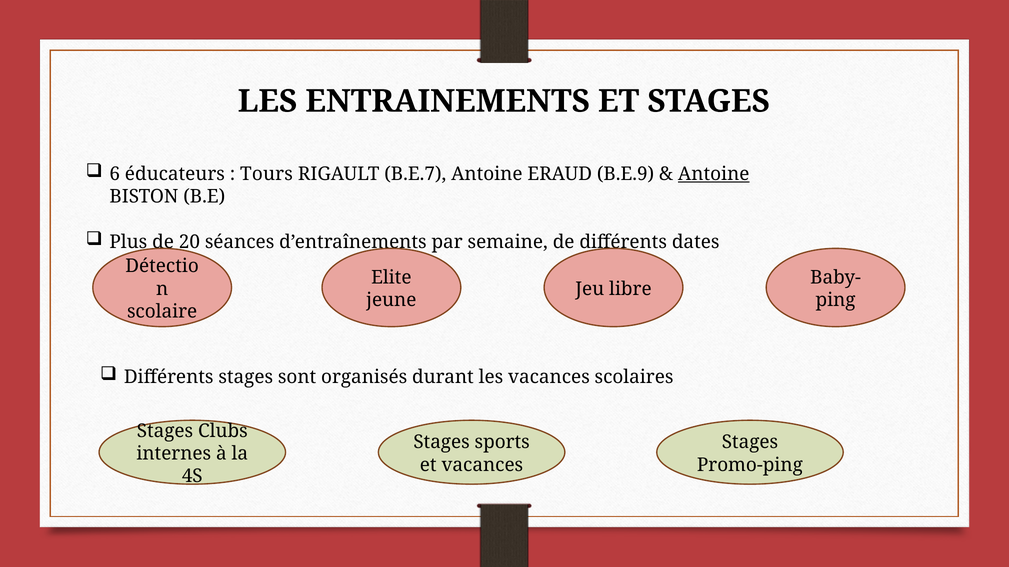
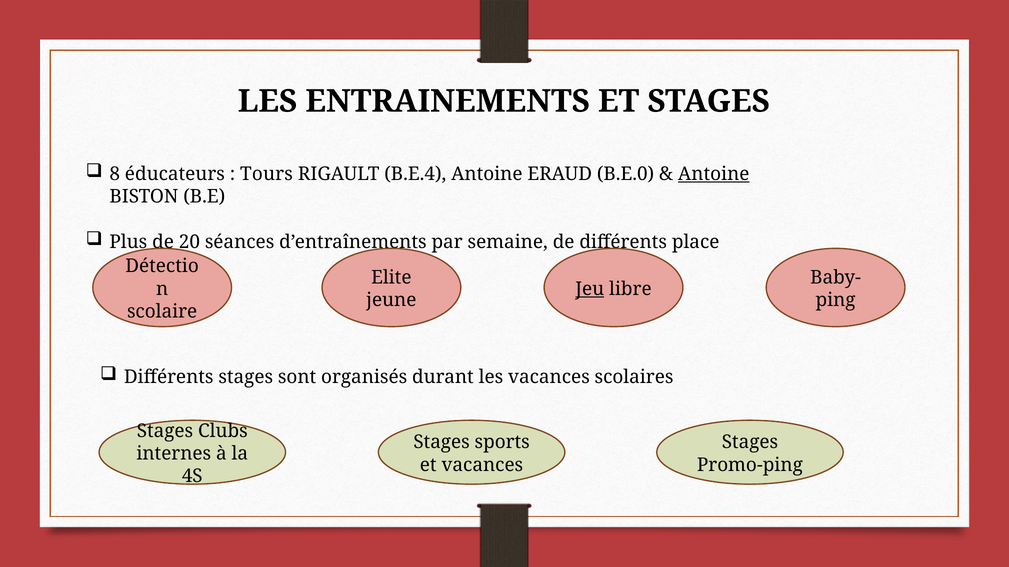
6: 6 -> 8 (115, 174)
B.E.7: B.E.7 -> B.E.4 (415, 174)
B.E.9: B.E.9 -> B.E.0 (626, 174)
dates: dates -> place (696, 242)
Jeu underline: none -> present (590, 289)
